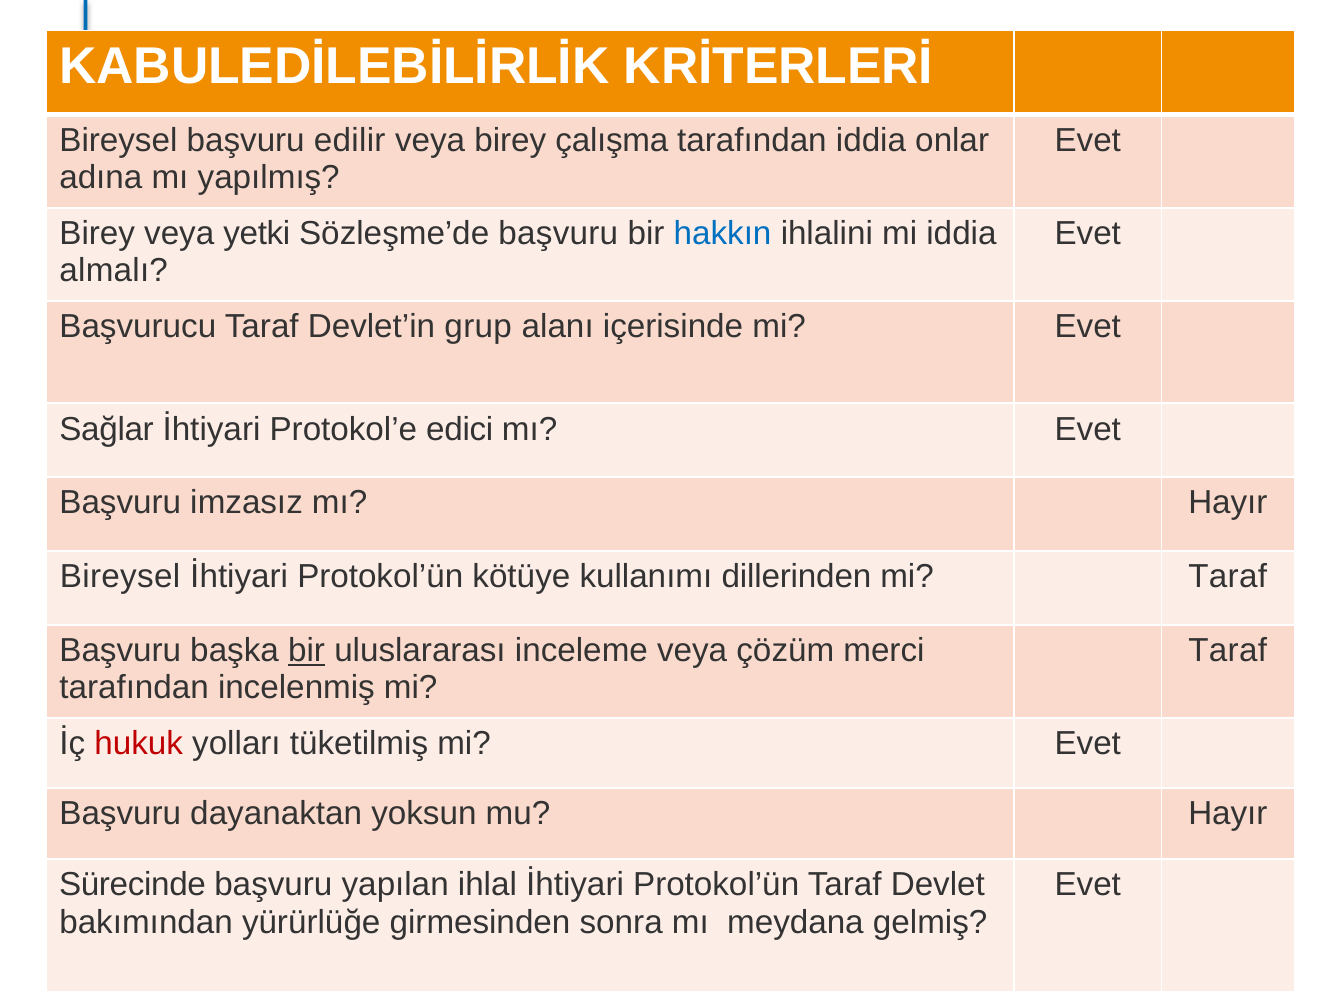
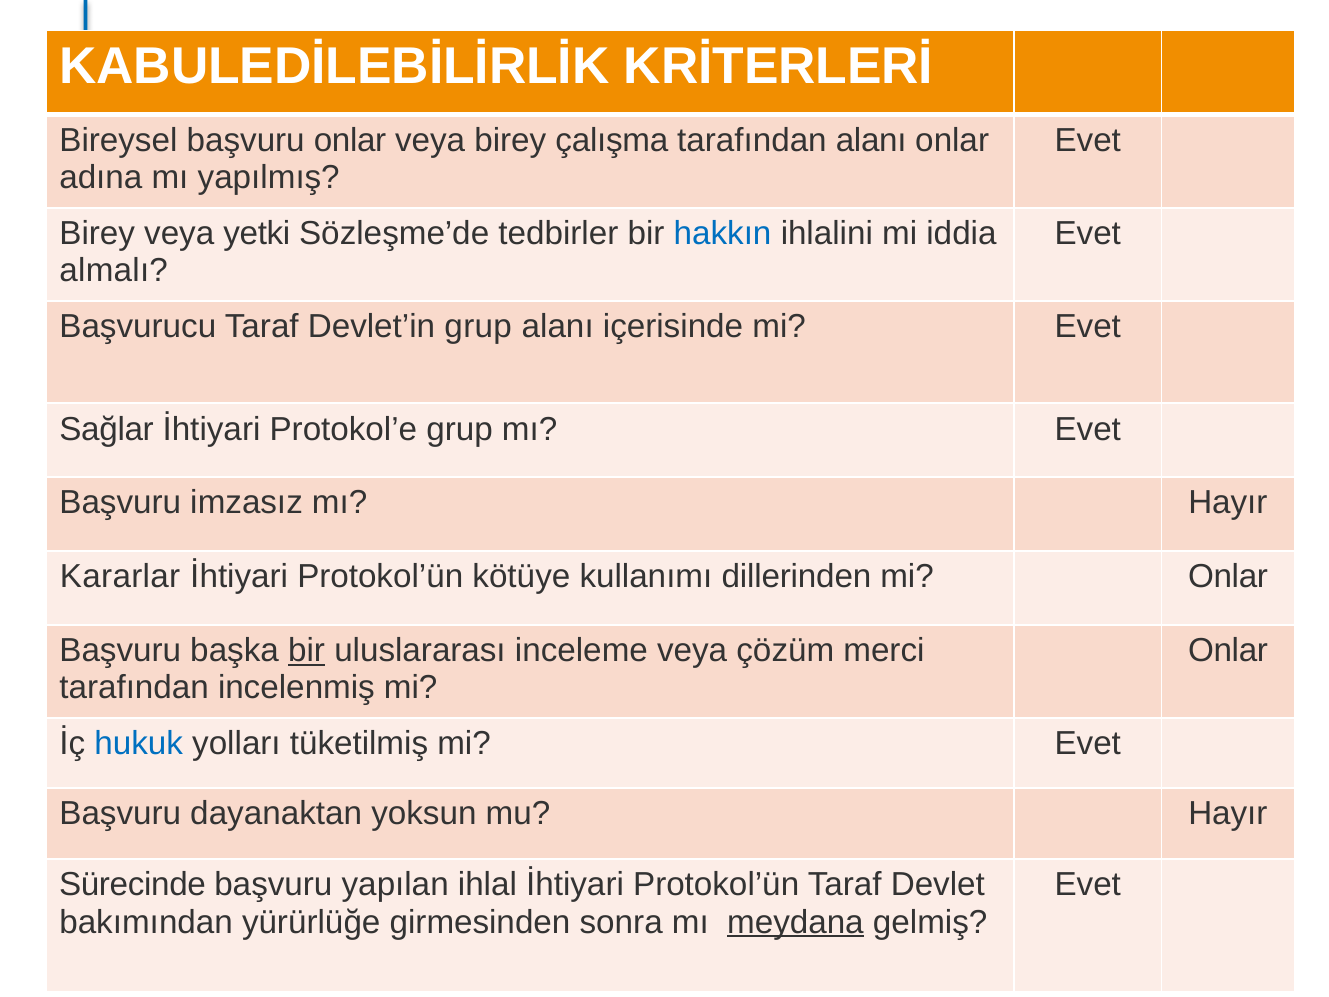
başvuru edilir: edilir -> onlar (350, 141)
tarafından iddia: iddia -> alanı (871, 141)
Sözleşme’de başvuru: başvuru -> tedbirler (558, 234)
Protokol’e edici: edici -> grup (460, 429)
Bireysel: Bireysel -> Kararlar (120, 577)
Taraf: Taraf -> Onlar (1228, 577)
Taraf: Taraf -> Onlar (1228, 651)
hukuk colour: red -> blue (139, 744)
meydana underline: none -> present (795, 922)
